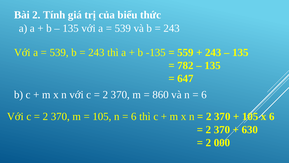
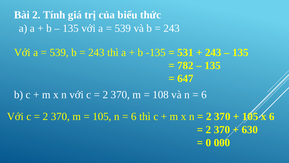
559: 559 -> 531 (185, 52)
860: 860 -> 108 (161, 94)
2: 2 -> 0 (208, 142)
